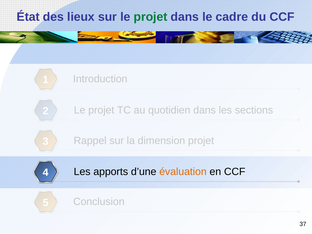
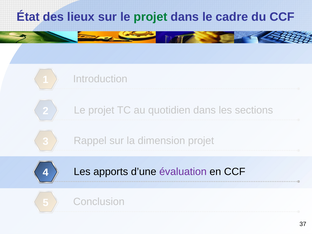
évaluation colour: orange -> purple (183, 172)
